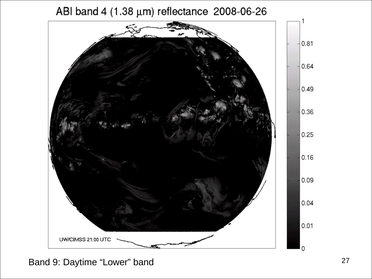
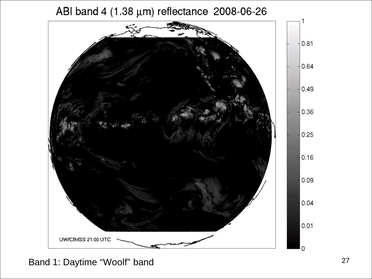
9: 9 -> 1 (57, 262)
Lower: Lower -> Woolf (115, 262)
